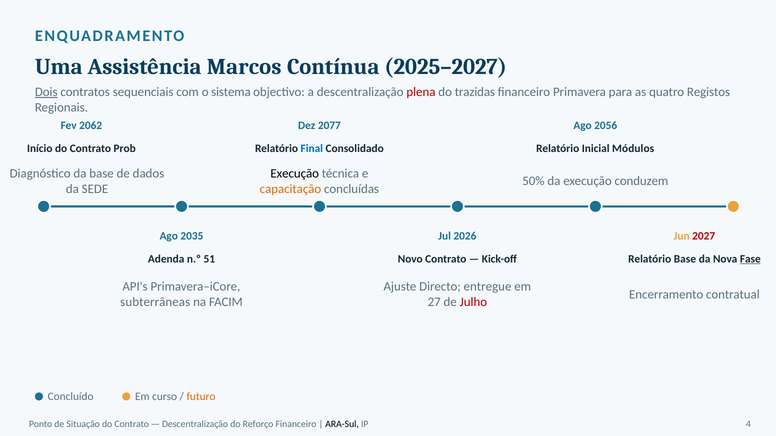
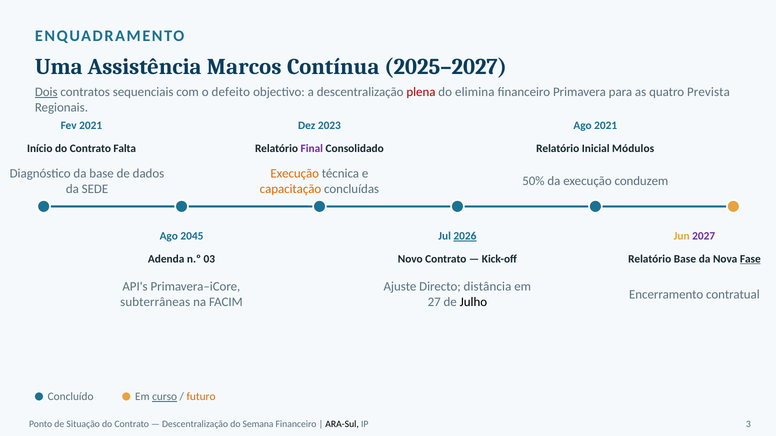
sistema: sistema -> defeito (231, 92)
trazidas: trazidas -> elimina (475, 92)
Registos: Registos -> Prevista (708, 92)
Fev 2062: 2062 -> 2021 (91, 126)
2077: 2077 -> 2023 (329, 126)
Ago 2056: 2056 -> 2021 (606, 126)
Prob: Prob -> Falta (125, 149)
Final colour: blue -> purple (312, 149)
Execução colour: black -> orange (295, 174)
2035: 2035 -> 2045 (192, 236)
2026 underline: none -> present (465, 236)
2027 colour: red -> purple (704, 236)
51: 51 -> 03 (209, 259)
entregue: entregue -> distância (487, 287)
Julho colour: red -> black (473, 303)
curso underline: none -> present (165, 397)
Reforço: Reforço -> Semana (258, 424)
4: 4 -> 3 (748, 424)
